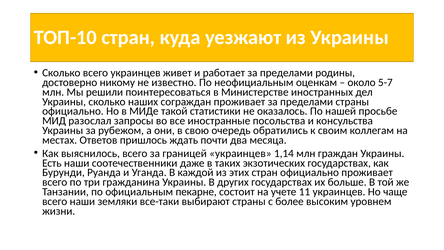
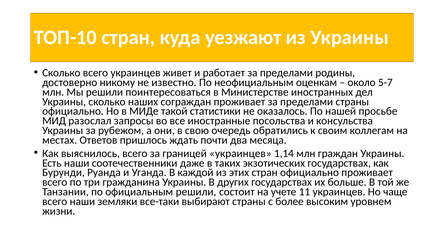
официальным пекарне: пекарне -> решили (196, 192)
